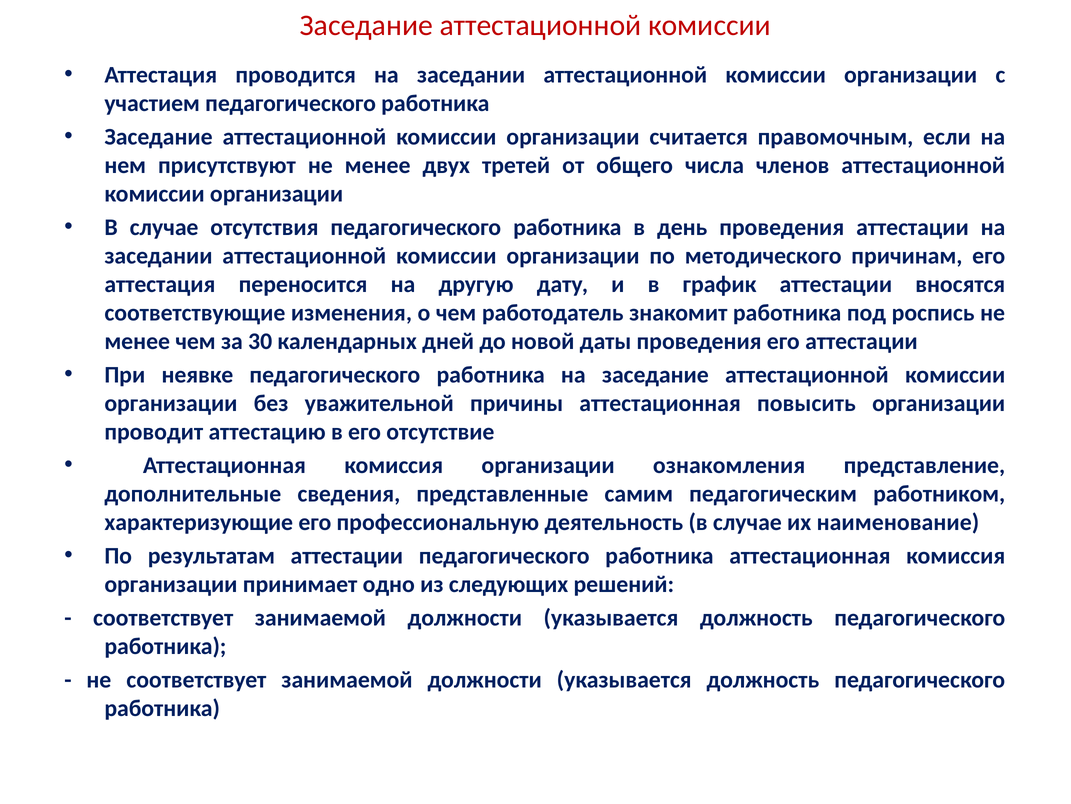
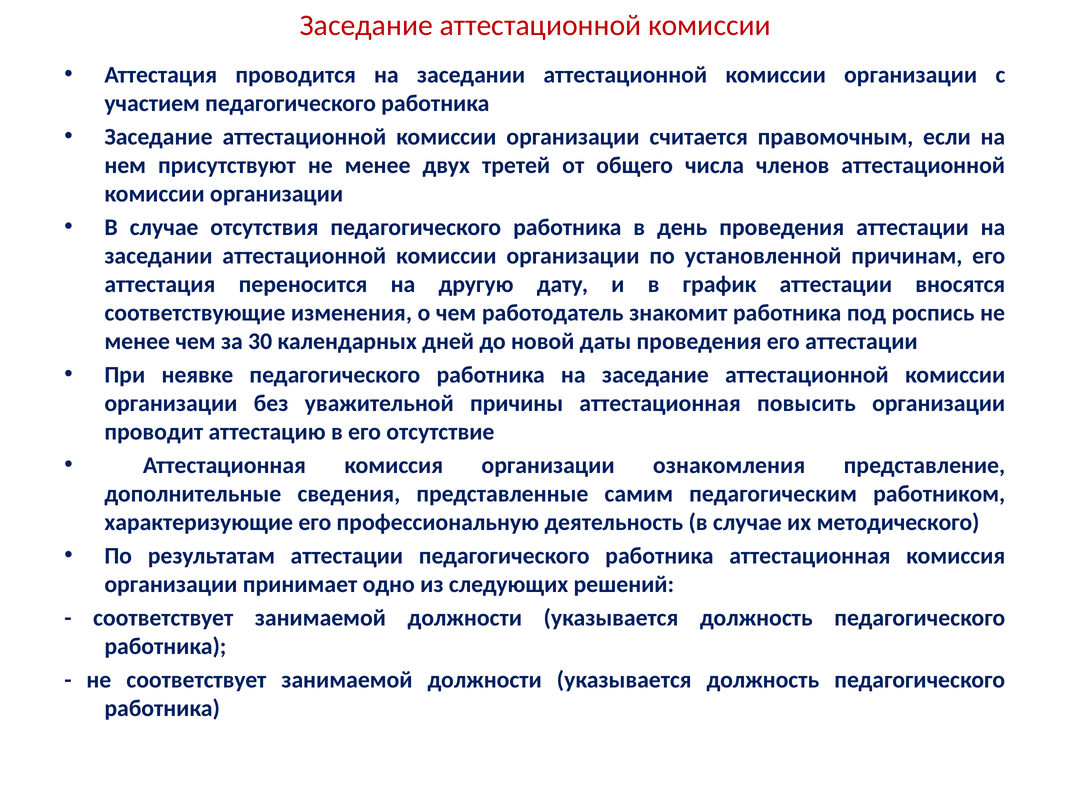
методического: методического -> установленной (763, 256)
наименование: наименование -> методического (898, 522)
